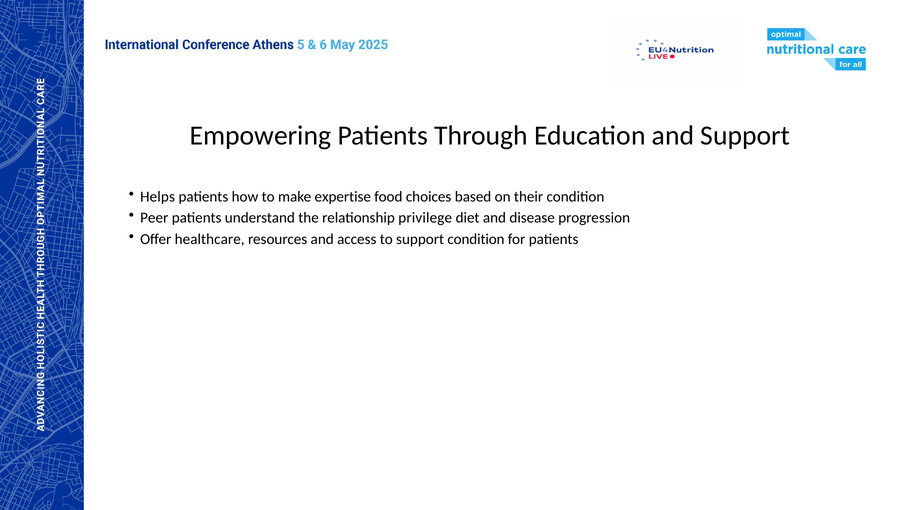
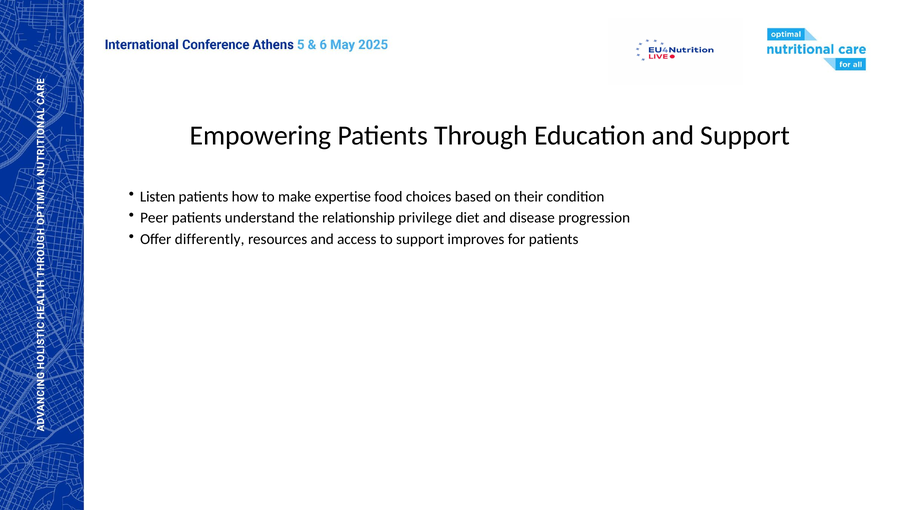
Helps: Helps -> Listen (158, 197)
healthcare: healthcare -> differently (210, 239)
support condition: condition -> improves (476, 239)
